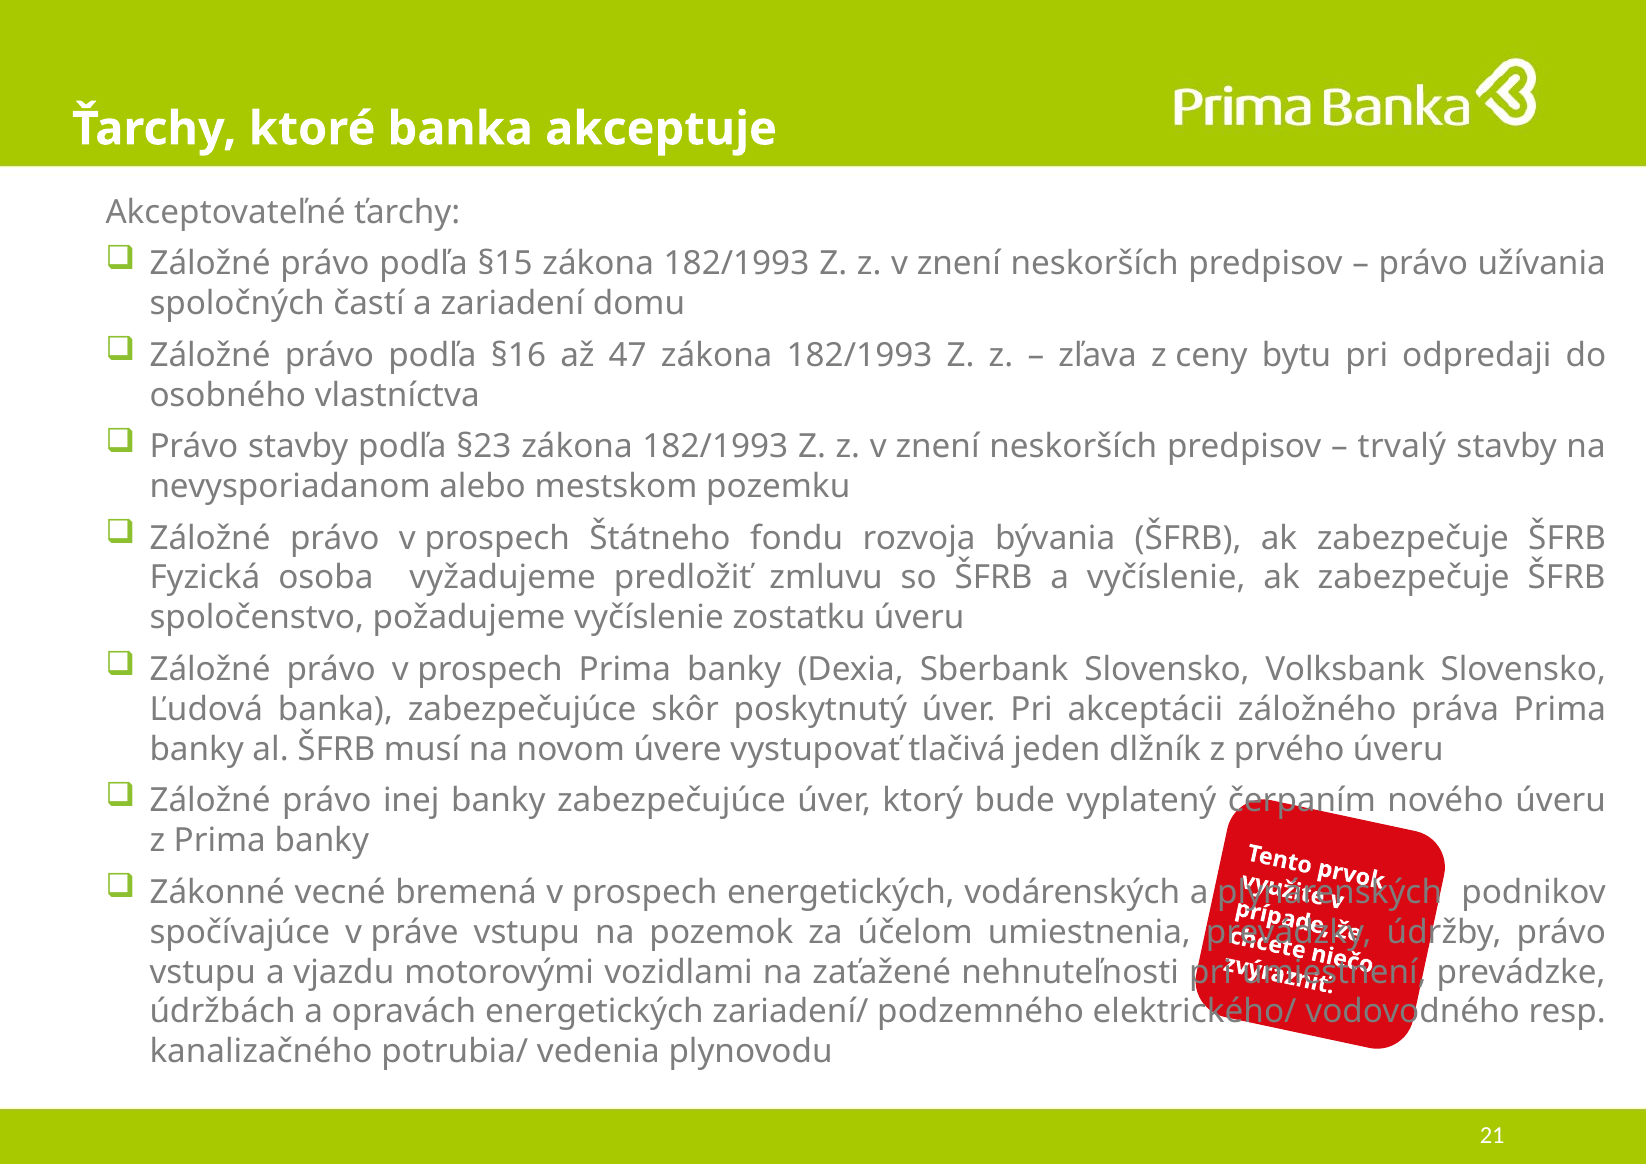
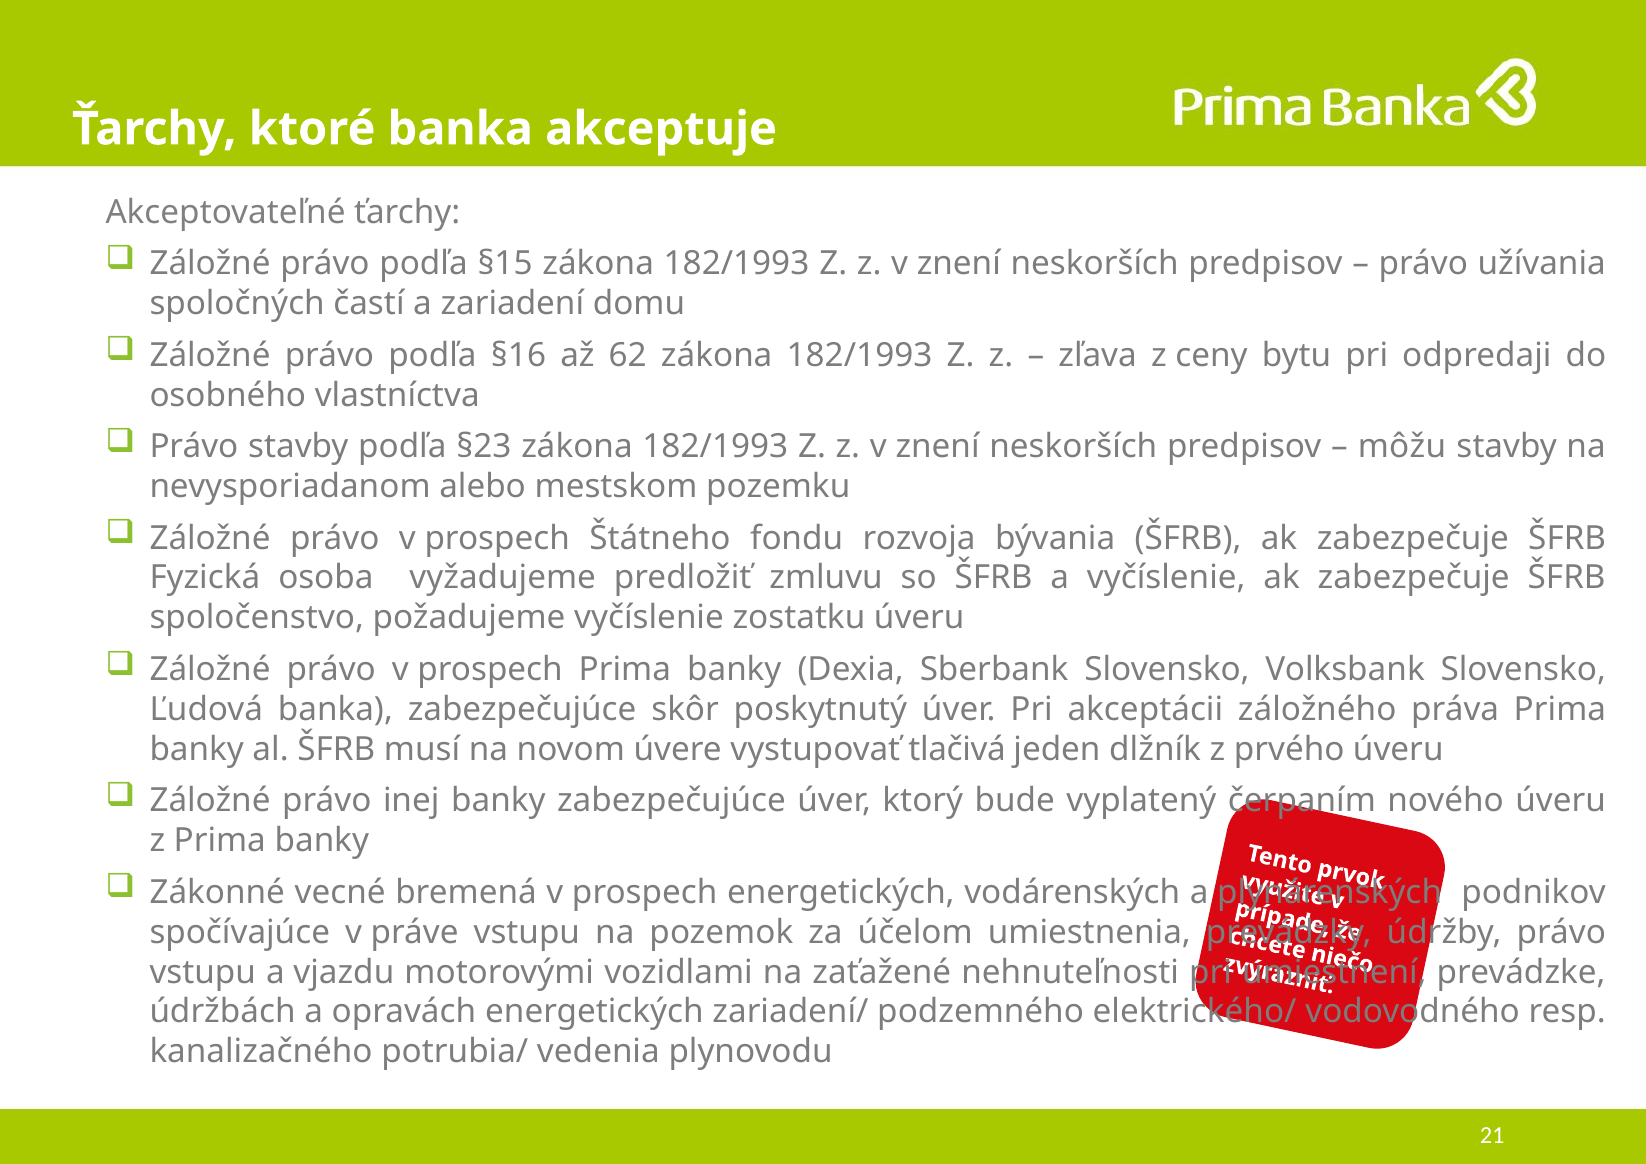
47: 47 -> 62 (628, 355)
trvalý: trvalý -> môžu (1402, 447)
